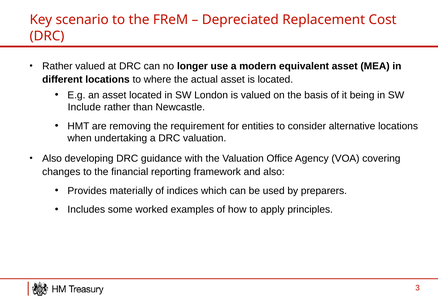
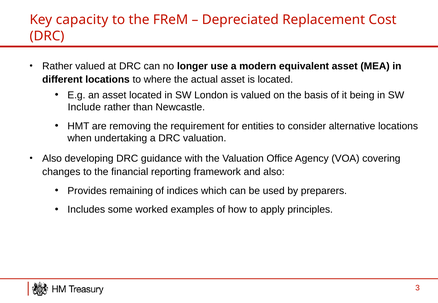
scenario: scenario -> capacity (82, 20)
materially: materially -> remaining (131, 191)
